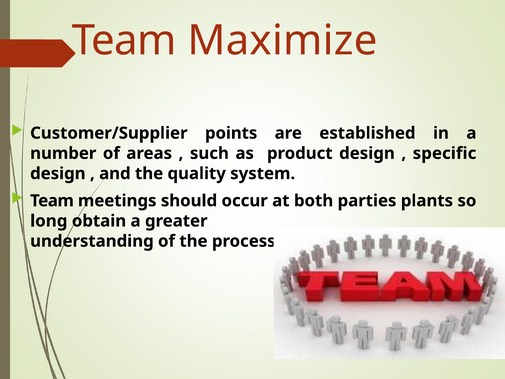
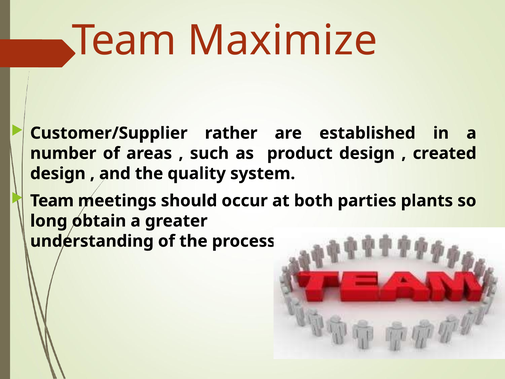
points: points -> rather (231, 133)
specific: specific -> created (445, 153)
